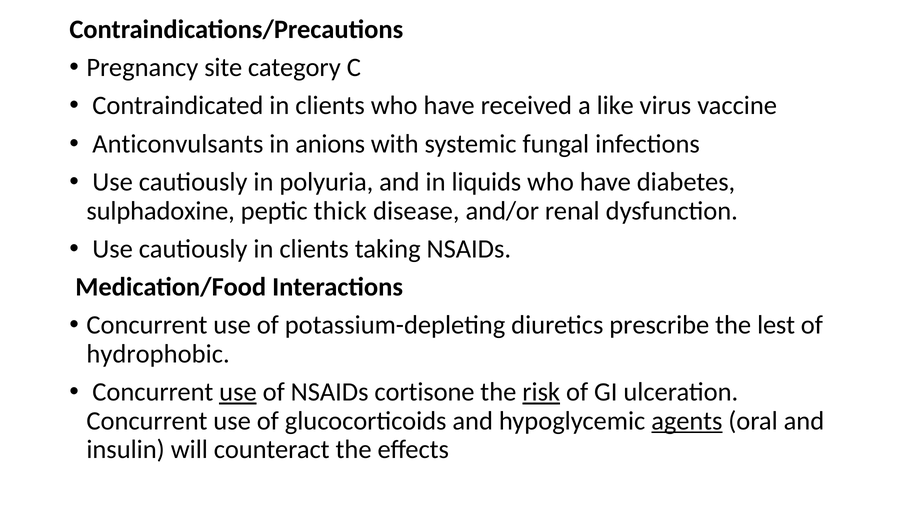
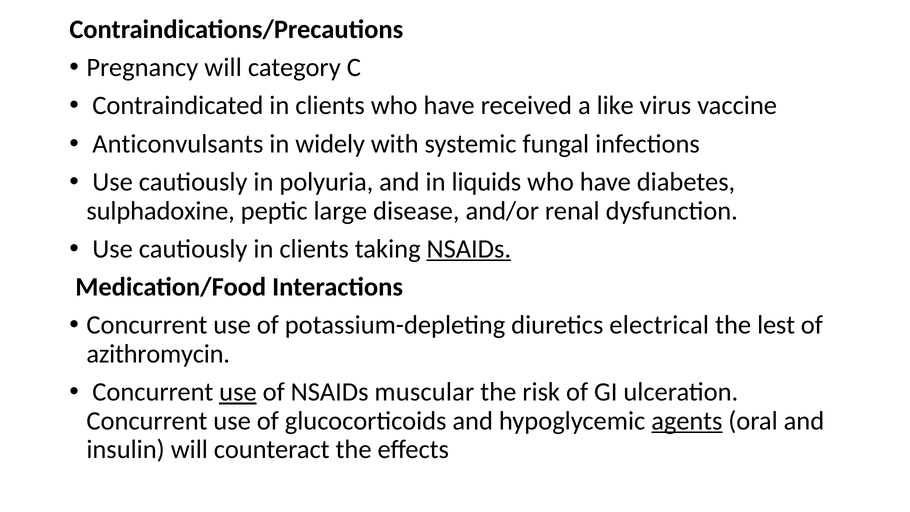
Pregnancy site: site -> will (223, 68)
anions: anions -> widely (330, 144)
thick: thick -> large (340, 211)
NSAIDs underline: none -> present (469, 249)
prescribe: prescribe -> electrical (659, 325)
hydrophobic: hydrophobic -> azithromycin (158, 354)
cortisone: cortisone -> muscular (424, 392)
risk underline: present -> none (541, 392)
